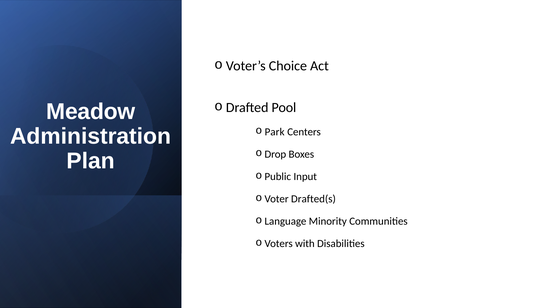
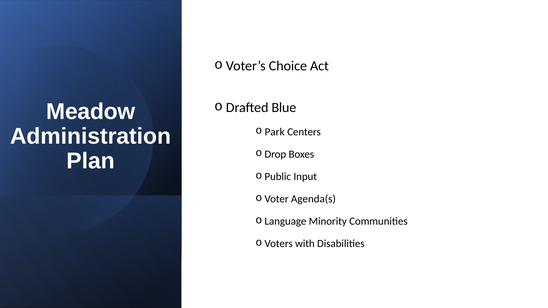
Pool: Pool -> Blue (284, 108)
Drafted(s: Drafted(s -> Agenda(s (313, 199)
